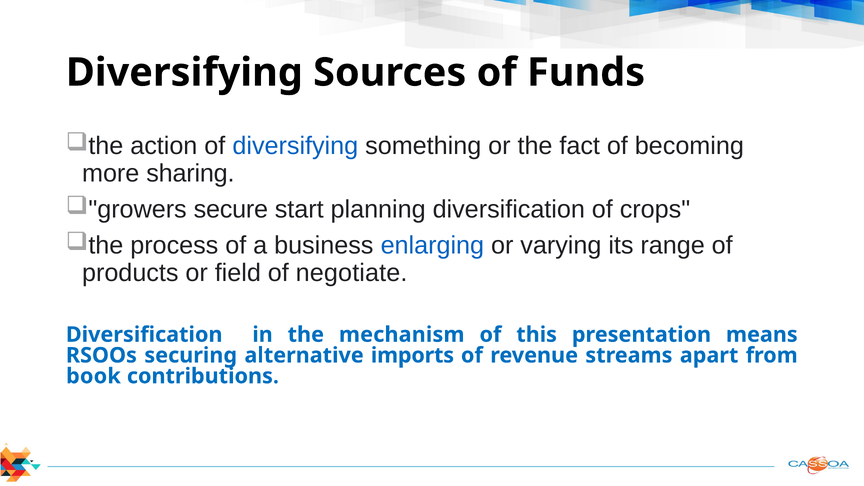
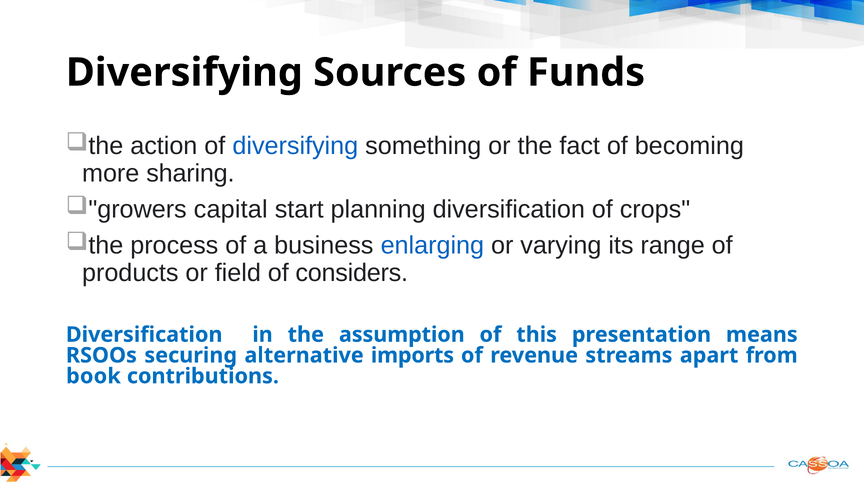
secure: secure -> capital (231, 209)
negotiate: negotiate -> considers (352, 273)
mechanism: mechanism -> assumption (402, 335)
